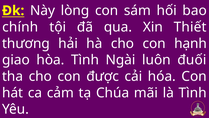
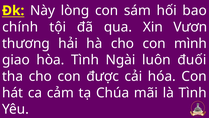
Thiết: Thiết -> Vươn (190, 27)
hạnh: hạnh -> mình (191, 43)
